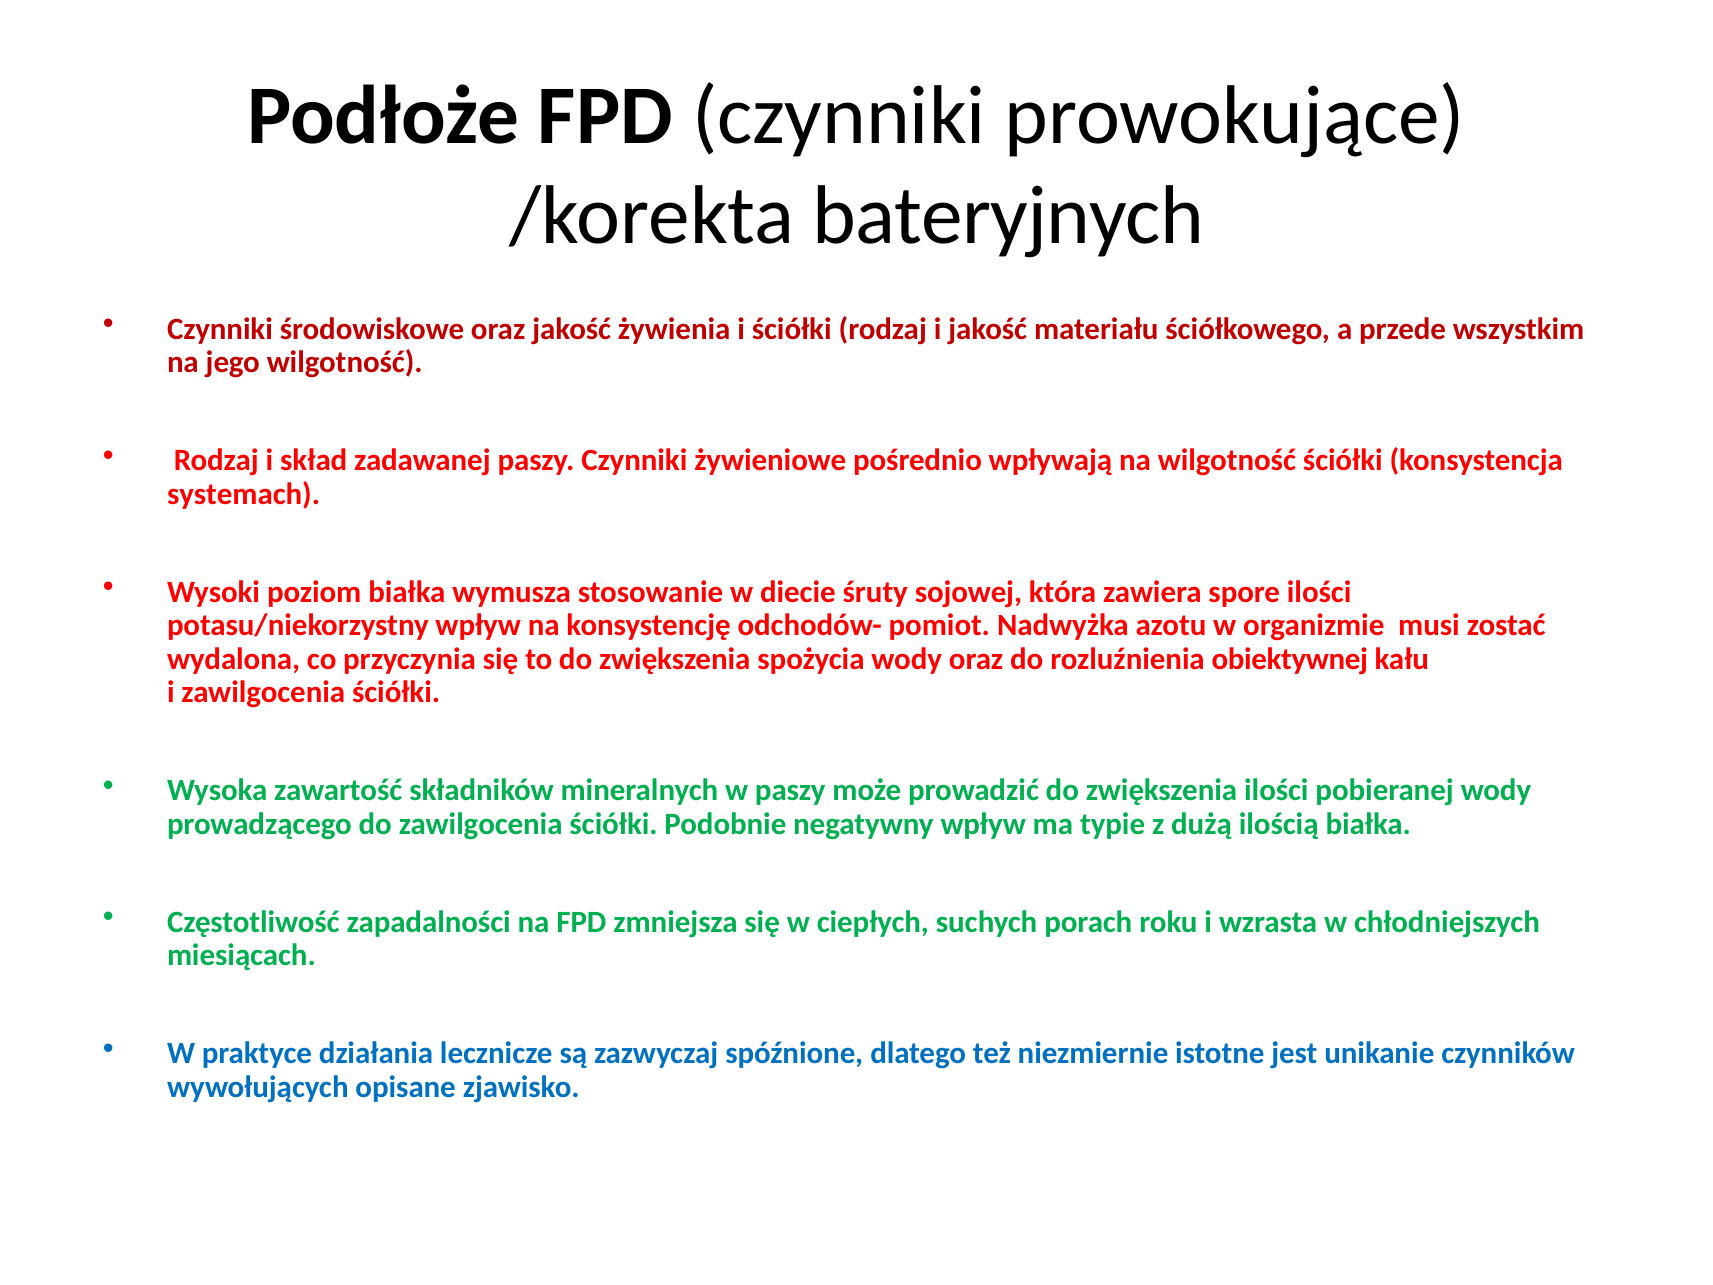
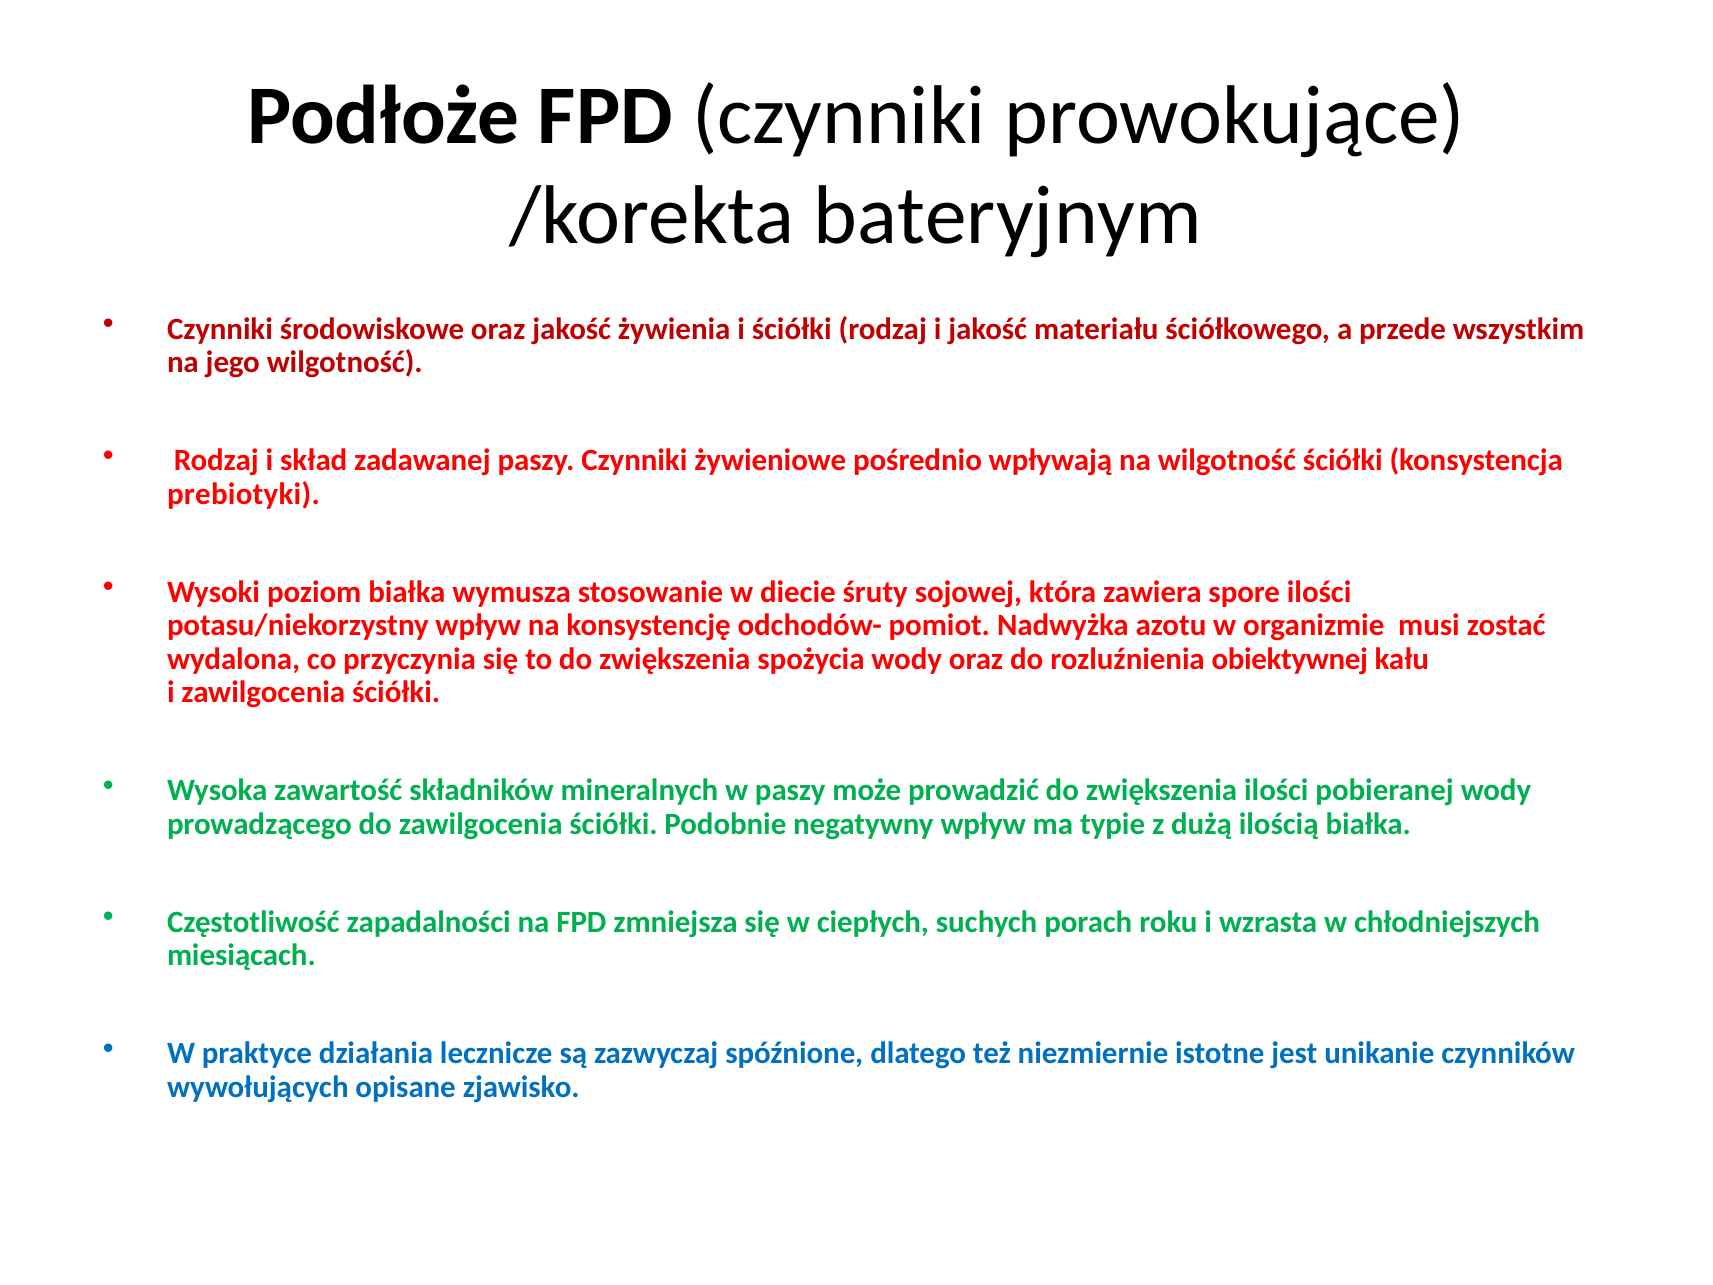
bateryjnych: bateryjnych -> bateryjnym (1008, 216)
systemach: systemach -> prebiotyki (243, 494)
